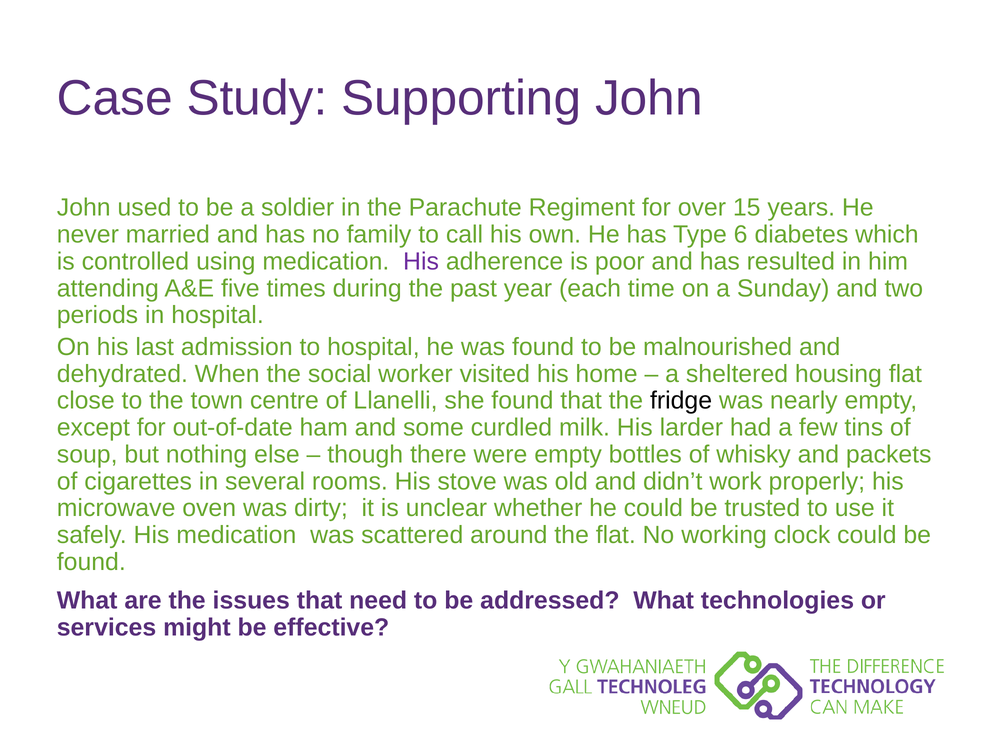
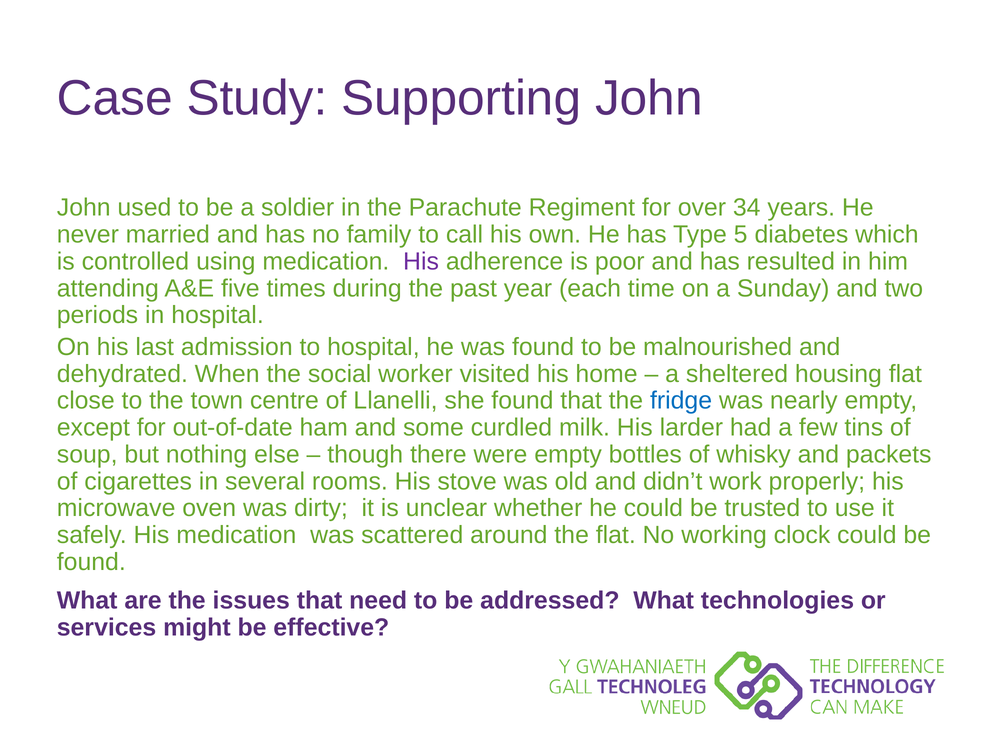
15: 15 -> 34 (747, 208)
6: 6 -> 5 (741, 234)
fridge colour: black -> blue (681, 400)
